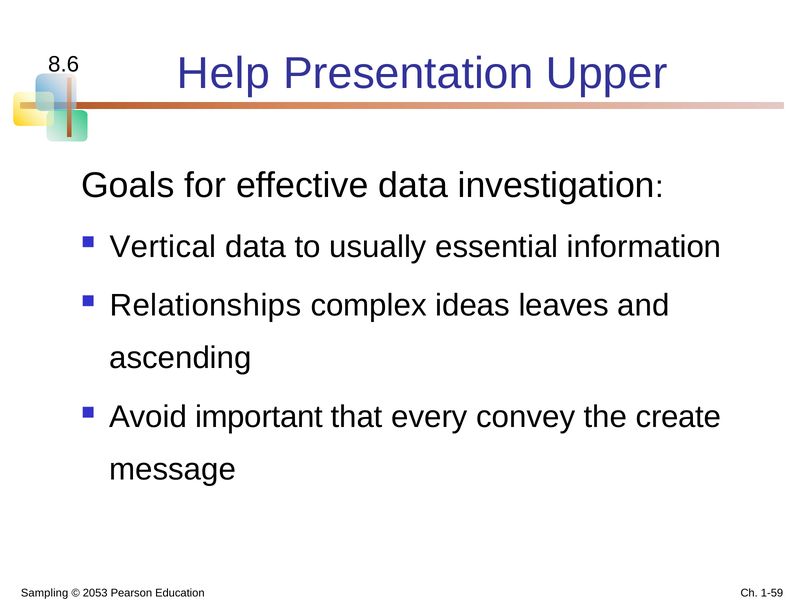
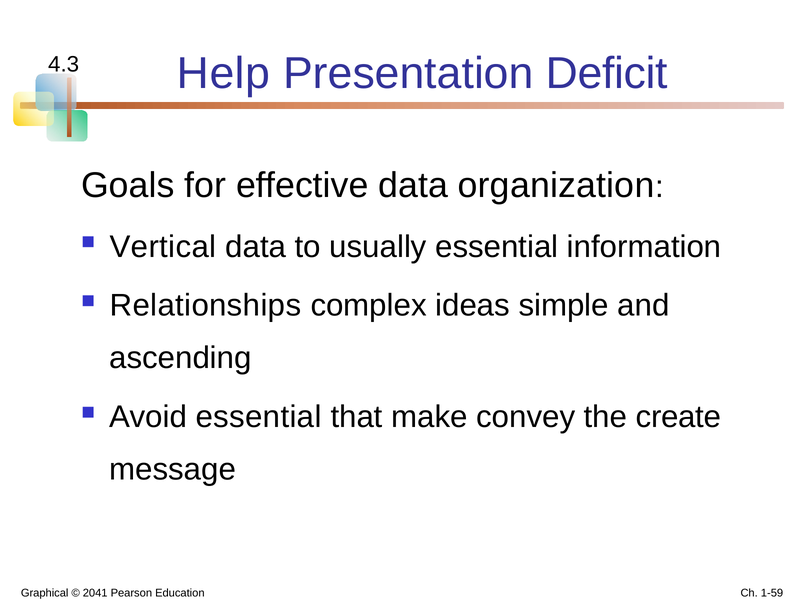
Upper: Upper -> Deficit (607, 73)
8.6: 8.6 -> 4.3 (64, 64)
investigation: investigation -> organization (556, 186)
leaves: leaves -> simple (564, 306)
Avoid important: important -> essential (259, 417)
every: every -> make (429, 417)
Sampling: Sampling -> Graphical (45, 593)
2053: 2053 -> 2041 (95, 593)
